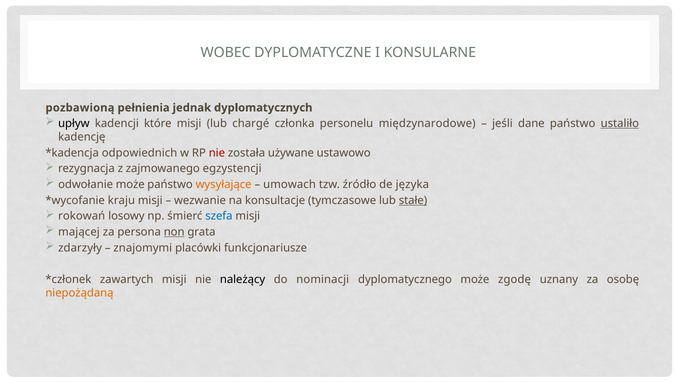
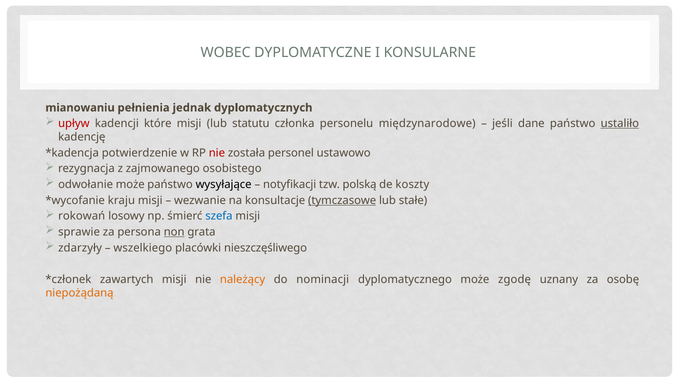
pozbawioną: pozbawioną -> mianowaniu (80, 108)
upływ colour: black -> red (74, 124)
chargé: chargé -> statutu (251, 124)
odpowiednich: odpowiednich -> potwierdzenie (140, 153)
używane: używane -> personel (291, 153)
egzystencji: egzystencji -> osobistego (232, 169)
wysyłające colour: orange -> black (224, 185)
umowach: umowach -> notyfikacji (290, 185)
źródło: źródło -> polską (360, 185)
języka: języka -> koszty (412, 185)
tymczasowe underline: none -> present (342, 200)
stałe underline: present -> none (413, 200)
mającej: mającej -> sprawie (79, 232)
znajomymi: znajomymi -> wszelkiego (143, 248)
funkcjonariusze: funkcjonariusze -> nieszczęśliwego (266, 248)
należący colour: black -> orange (243, 279)
